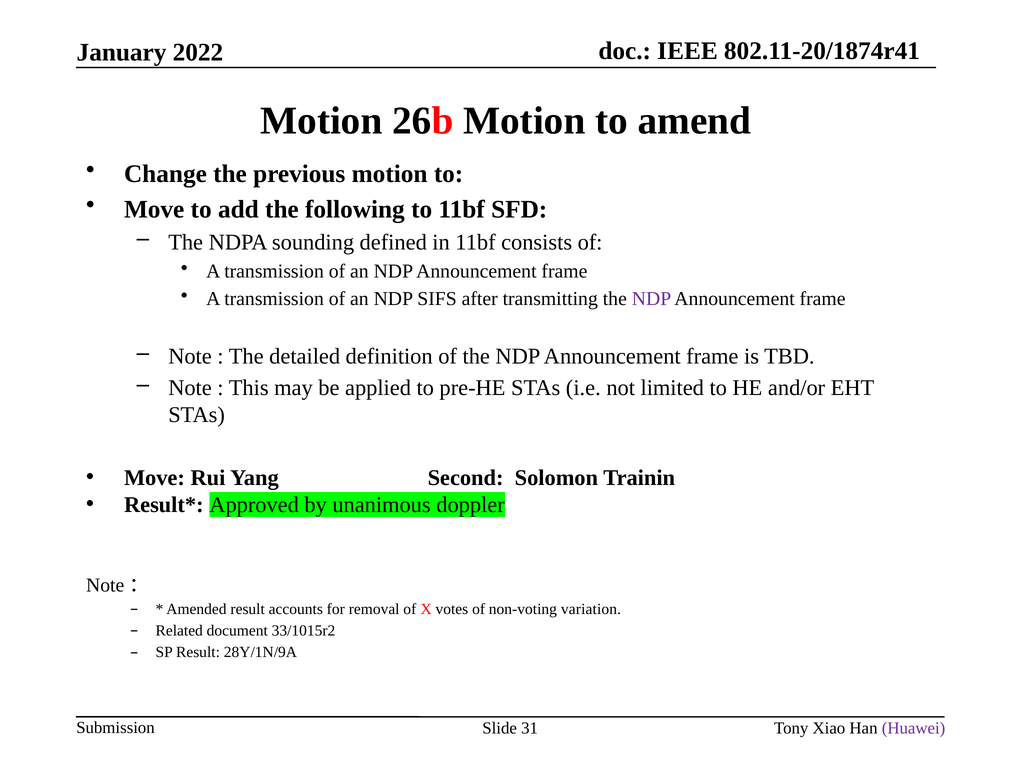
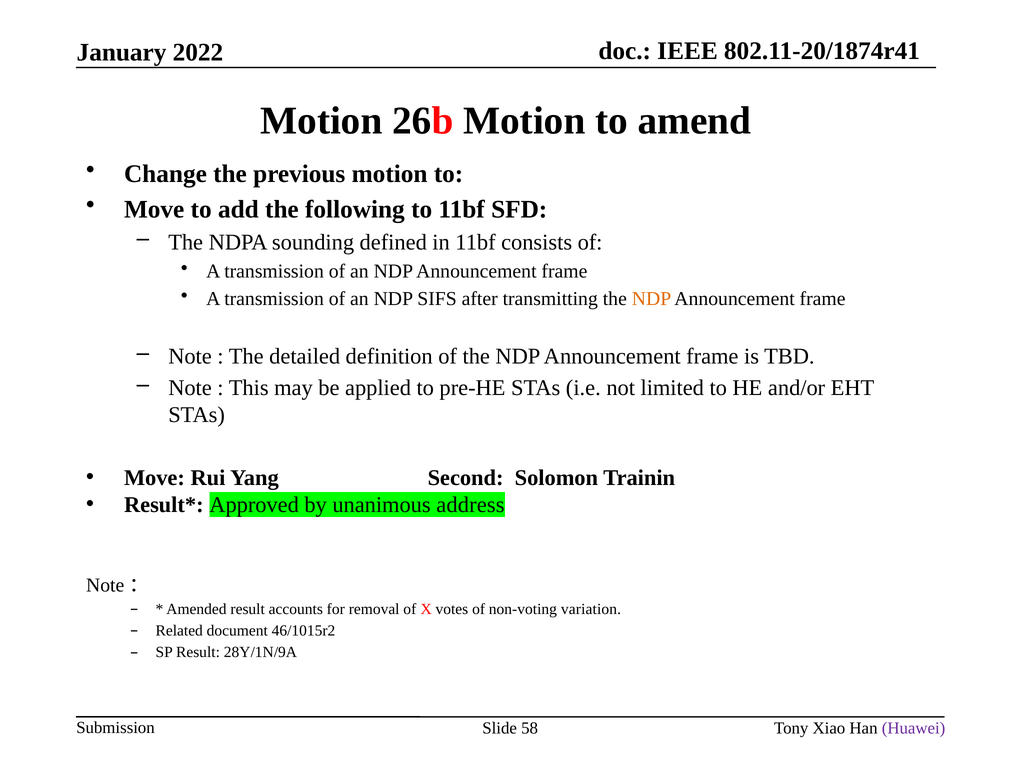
NDP colour: purple -> orange (652, 299)
doppler: doppler -> address (470, 505)
33/1015r2: 33/1015r2 -> 46/1015r2 (304, 631)
31: 31 -> 58 (530, 728)
